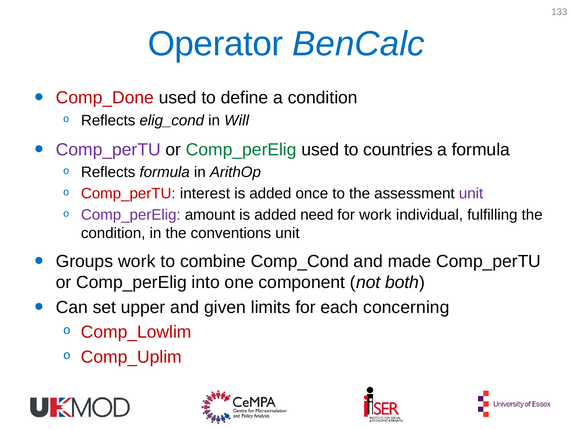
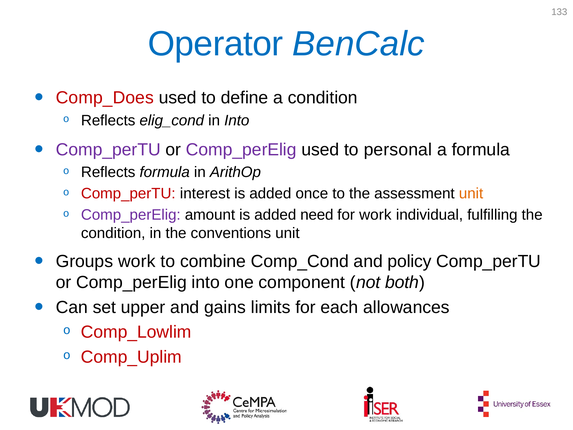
Comp_Done: Comp_Done -> Comp_Does (105, 98)
in Will: Will -> Into (237, 120)
Comp_perElig colour: green -> purple (241, 150)
countries: countries -> personal (398, 150)
unit colour: purple -> orange (471, 194)
made: made -> policy (410, 261)
given: given -> gains (225, 307)
concerning: concerning -> allowances (406, 307)
